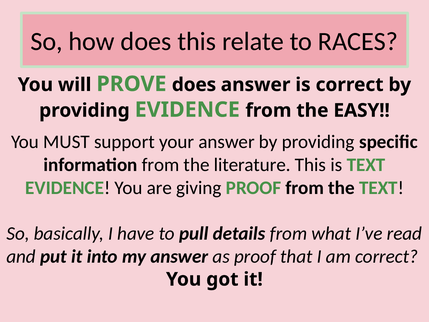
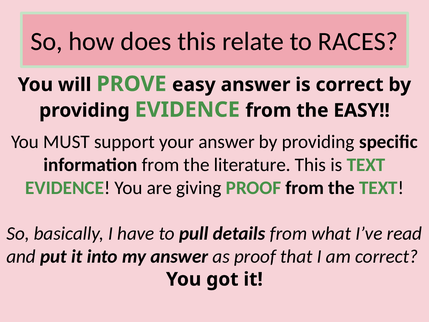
PROVE does: does -> easy (194, 85)
